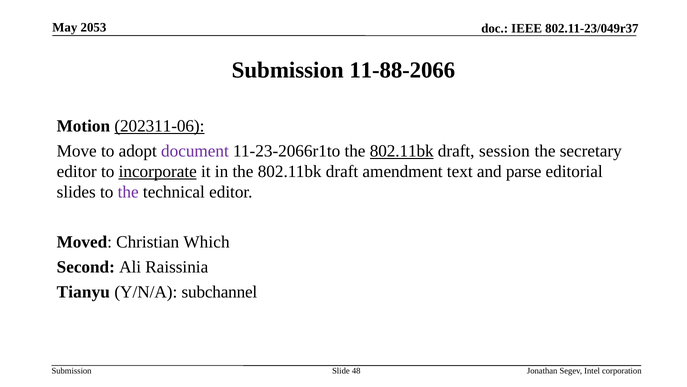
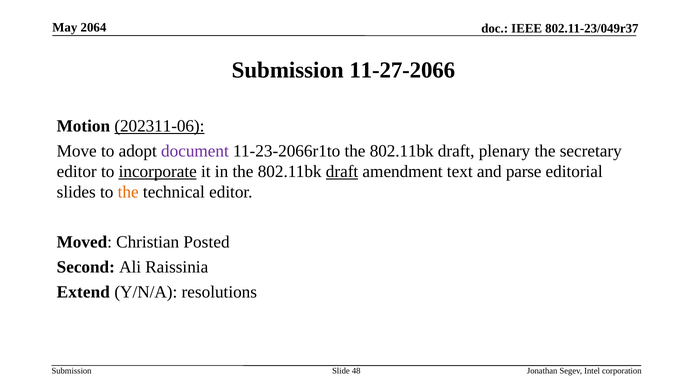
2053: 2053 -> 2064 (93, 27)
11-88-2066: 11-88-2066 -> 11-27-2066 (402, 70)
802.11bk underline: present -> none (402, 151)
session: session -> plenary (505, 151)
draft underline: none -> present (342, 171)
the colour: purple -> orange (128, 192)
Which: Which -> Posted (207, 242)
Tianyu: Tianyu -> Extend (83, 292)
subchannel: subchannel -> resolutions (219, 292)
